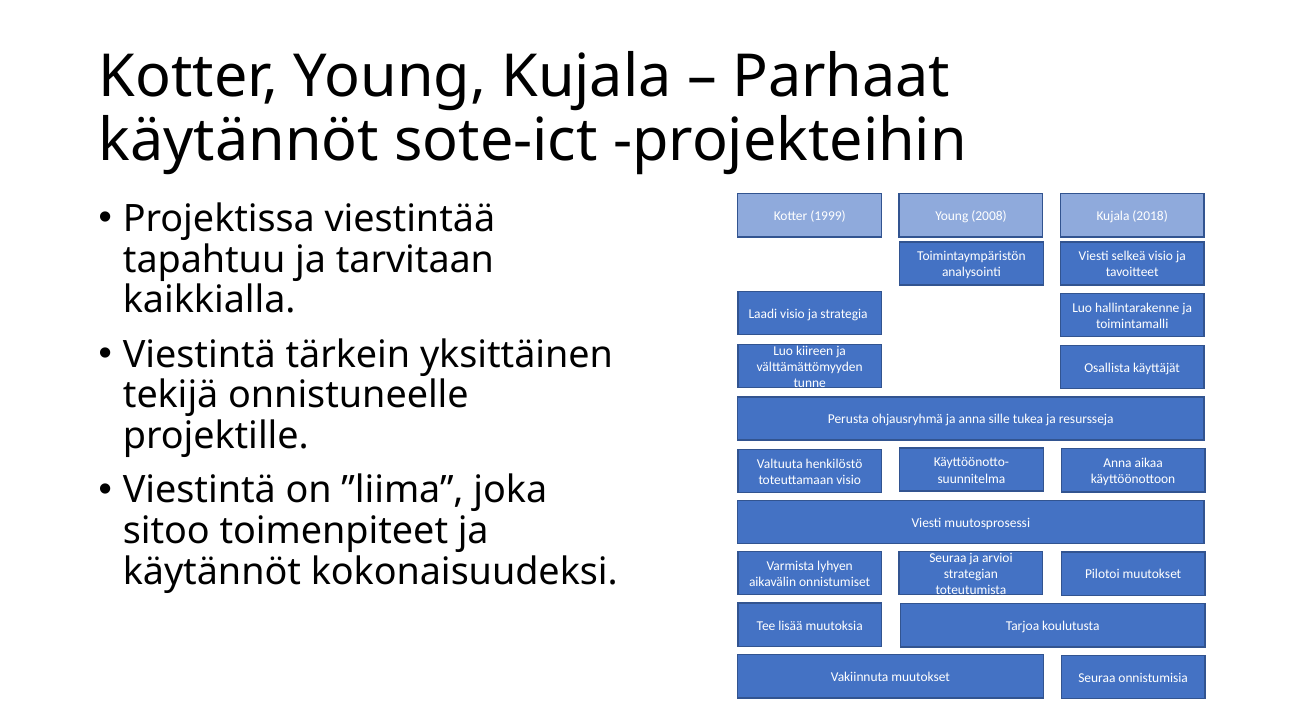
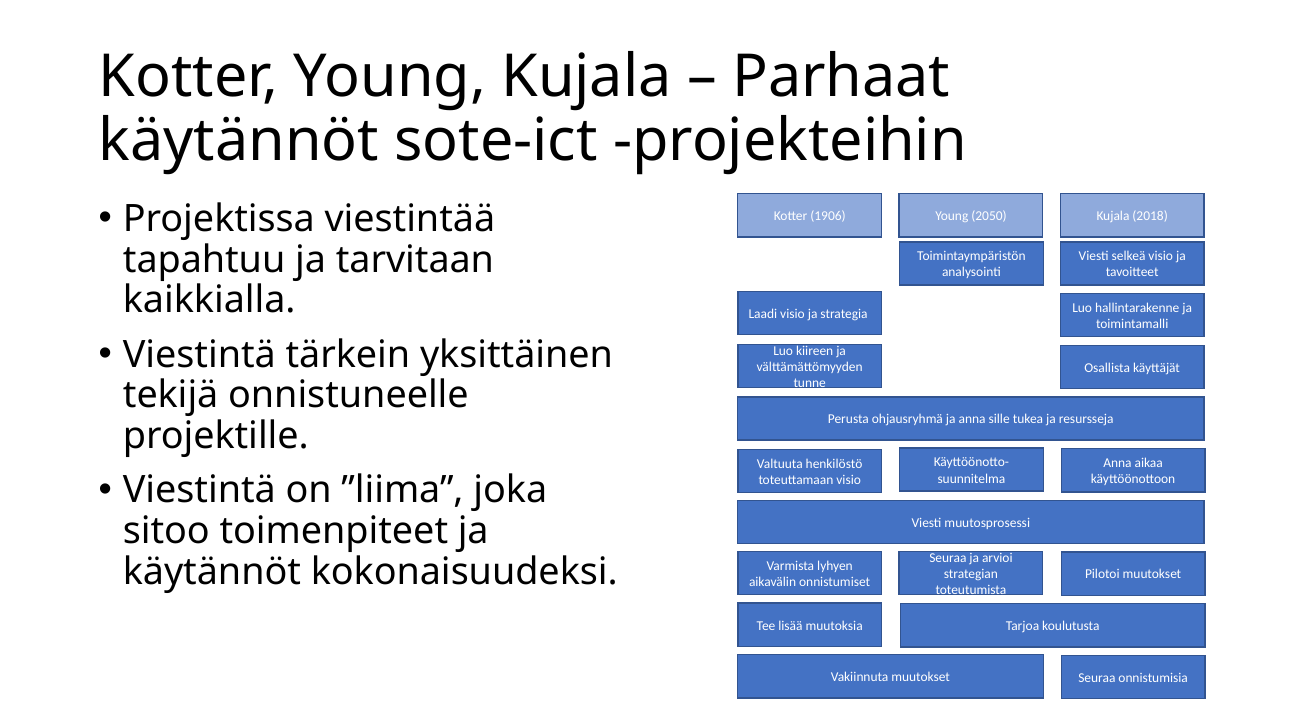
1999: 1999 -> 1906 (828, 216)
2008: 2008 -> 2050 (989, 216)
